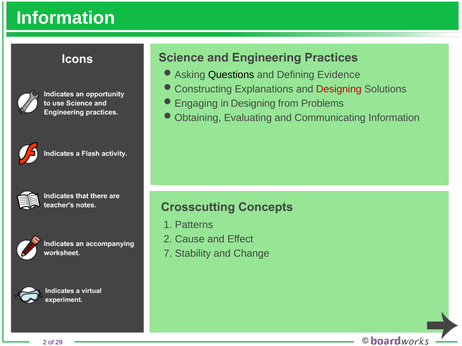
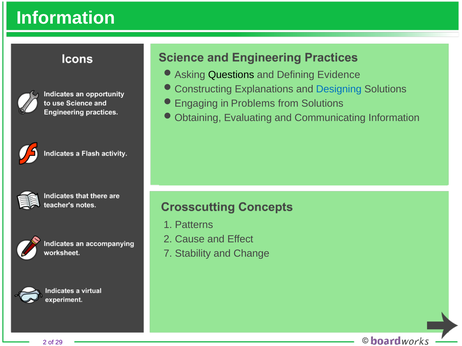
Designing colour: red -> blue (339, 89)
in Designing: Designing -> Problems (253, 104)
from Problems: Problems -> Solutions (322, 104)
